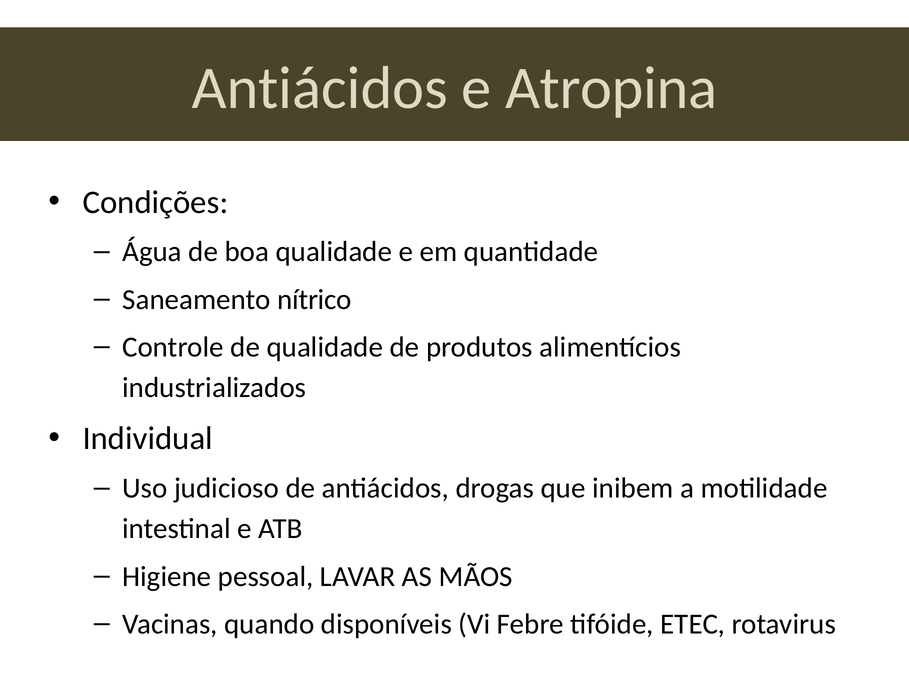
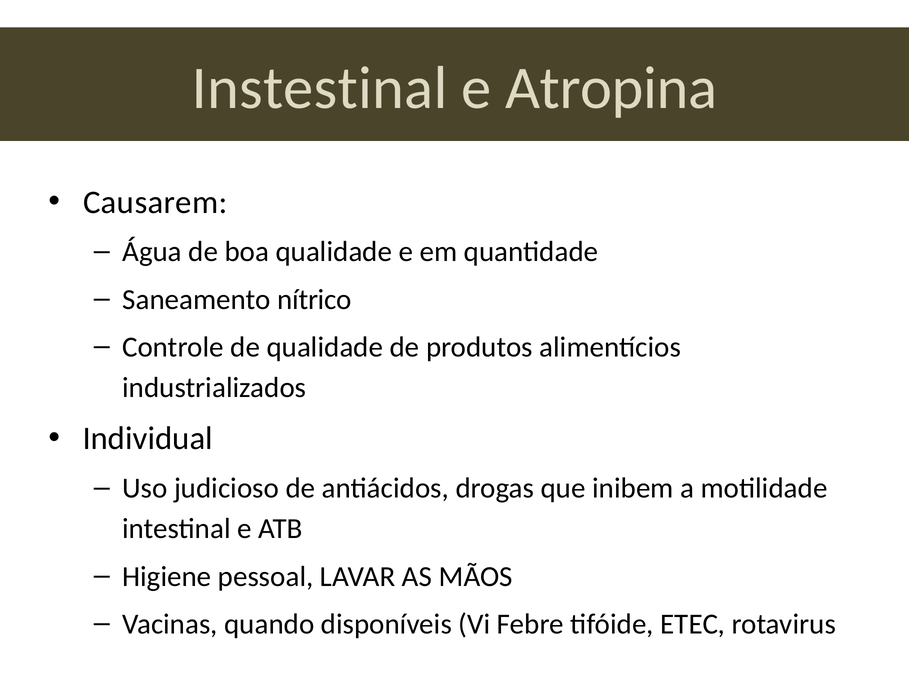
Antiácidos: Antiácidos -> Instestinal (320, 88)
Condições: Condições -> Causarem (155, 202)
